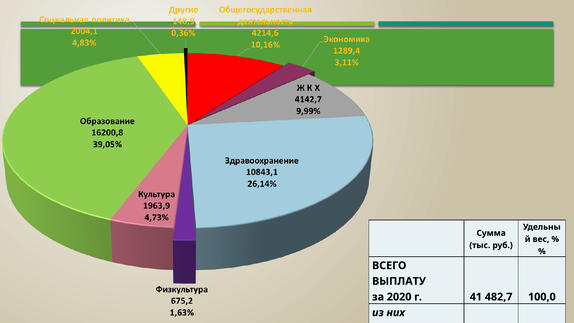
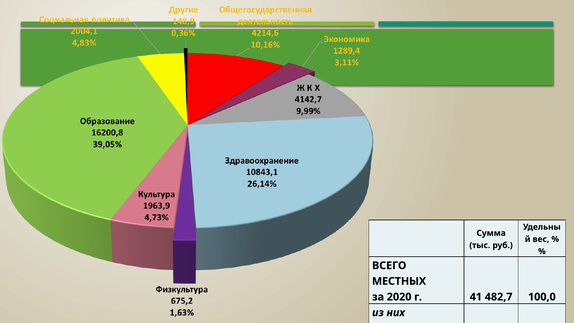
ВЫПЛАТУ: ВЫПЛАТУ -> МЕСТНЫХ (399, 281)
